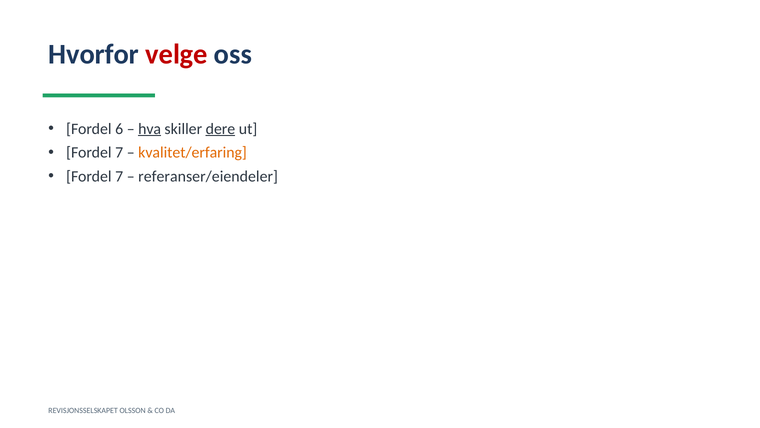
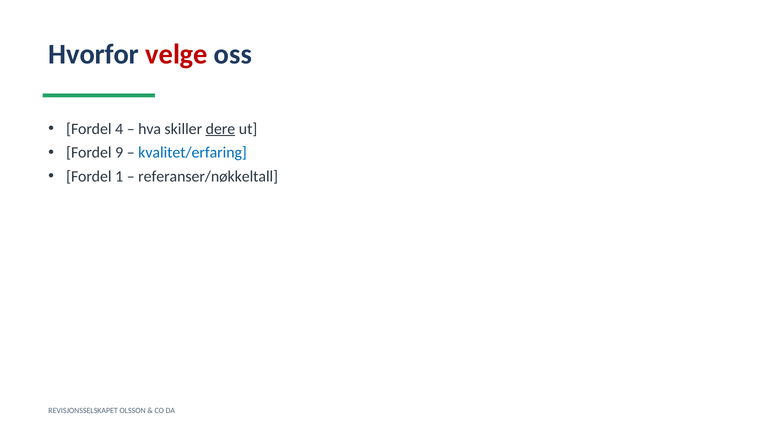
6: 6 -> 4 (119, 129)
hva underline: present -> none (150, 129)
7: 7 -> 9 (119, 152)
kvalitet/erfaring colour: orange -> blue (193, 152)
7: 7 -> 1 (119, 176)
referanser/eiendeler: referanser/eiendeler -> referanser/nøkkeltall (208, 176)
